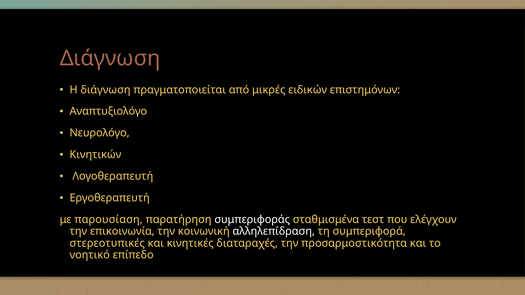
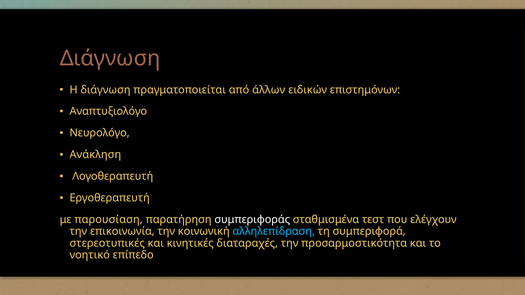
μικρές: μικρές -> άλλων (269, 90)
Κινητικών: Κινητικών -> Ανάκληση (95, 155)
αλληλεπίδραση colour: white -> light blue (274, 232)
